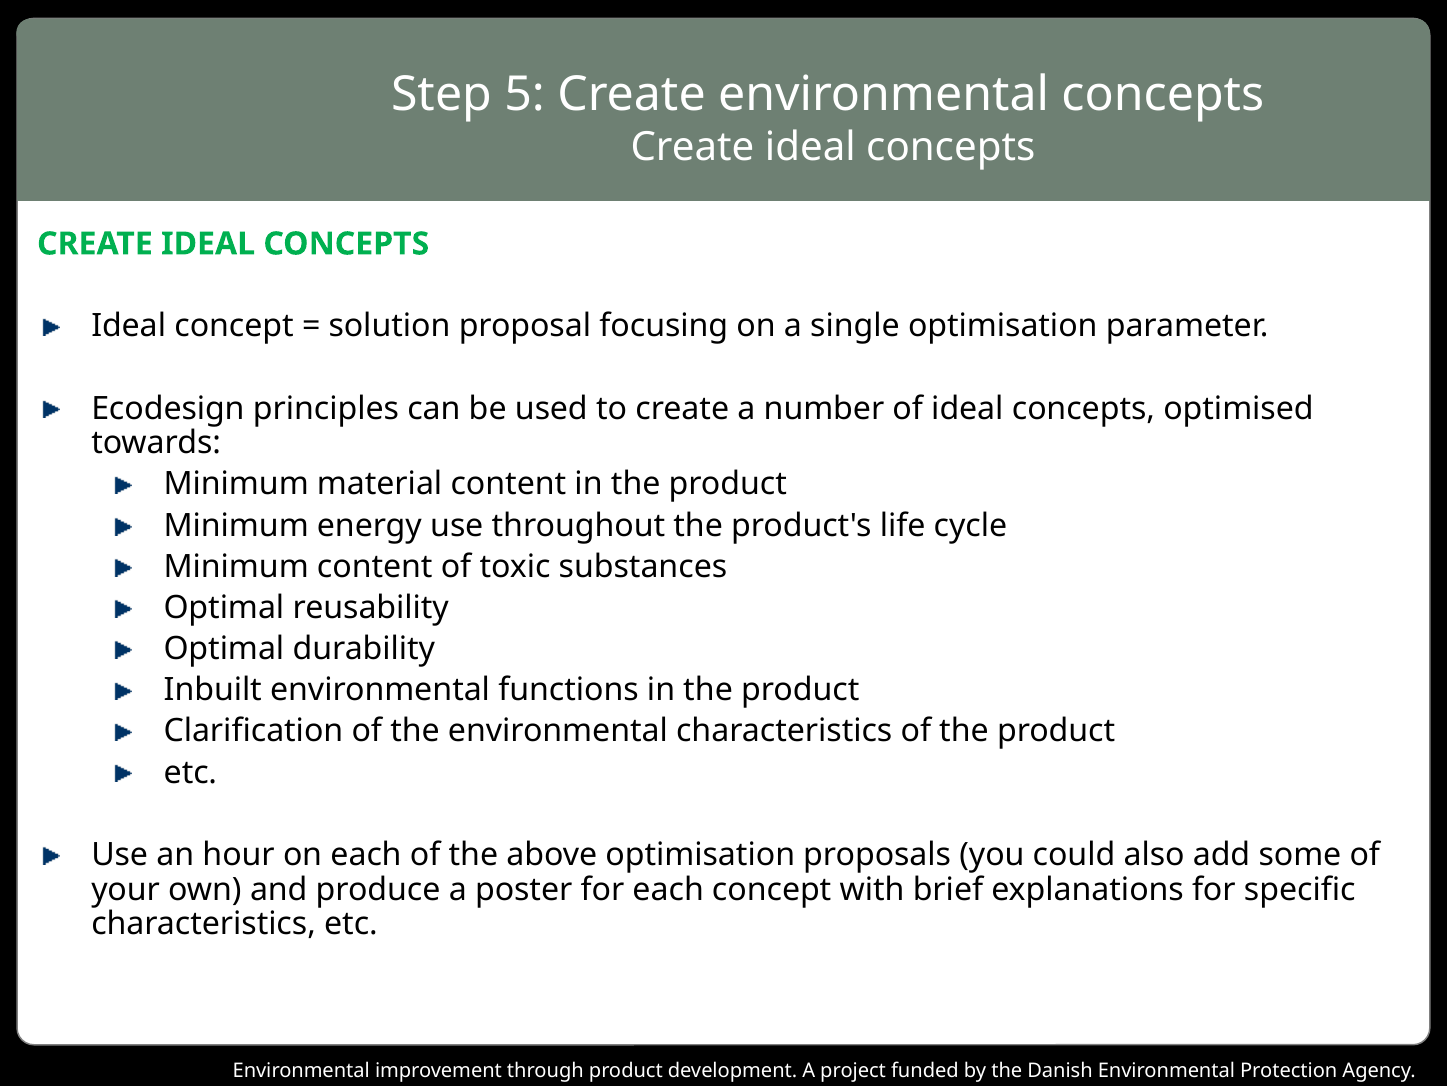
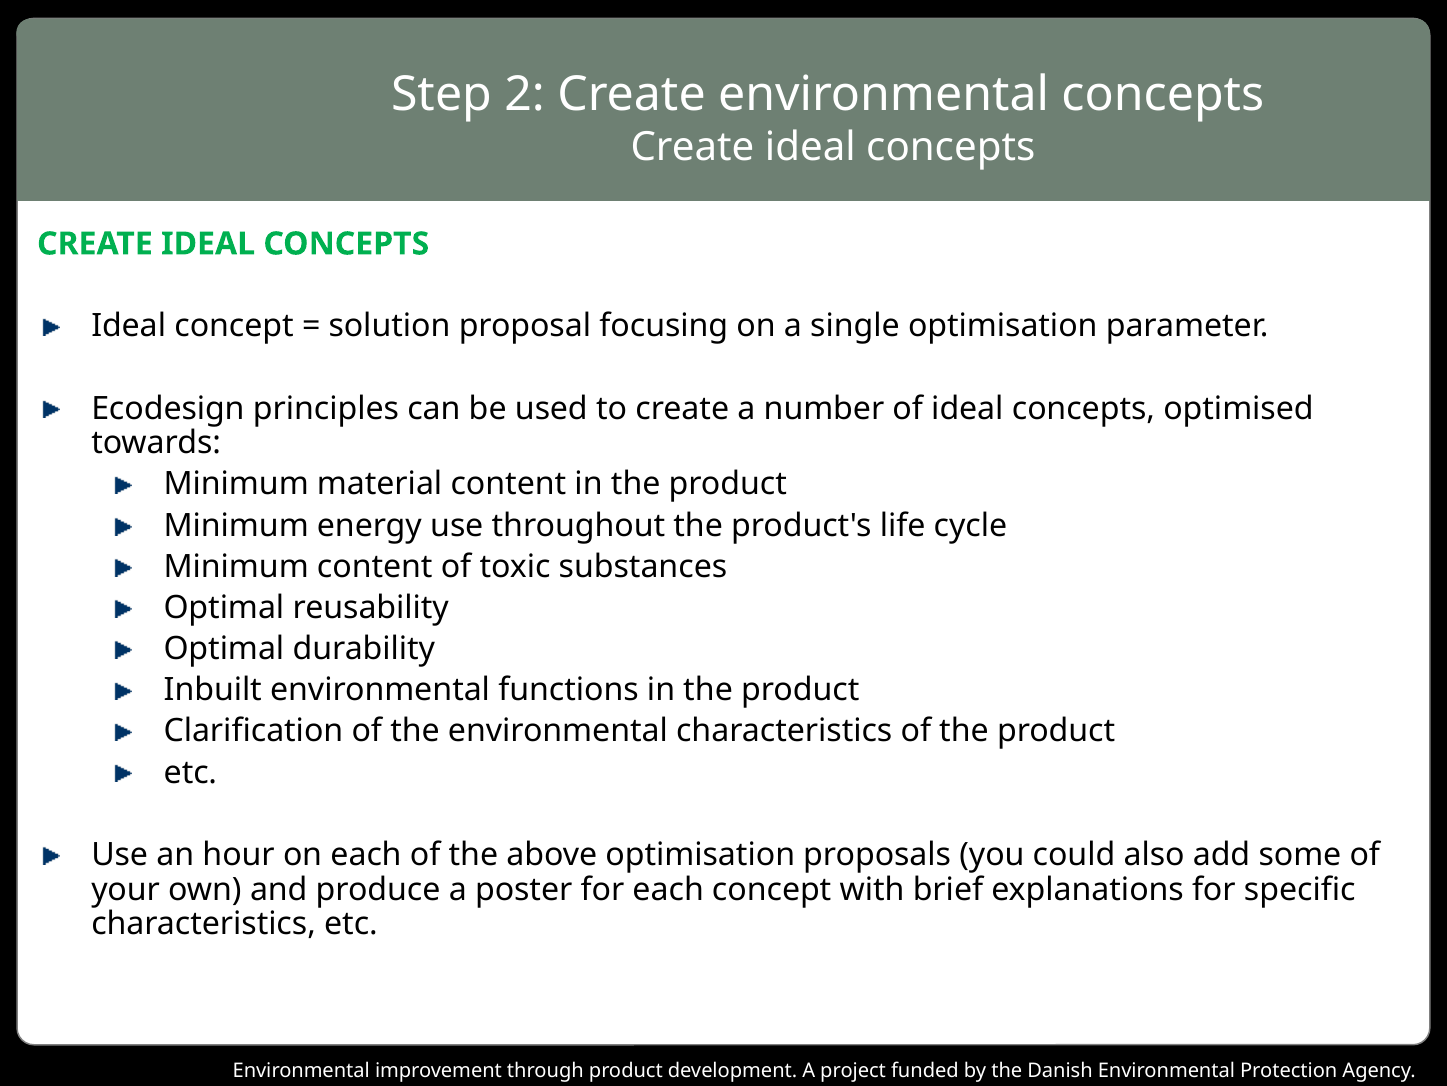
5: 5 -> 2 (525, 95)
